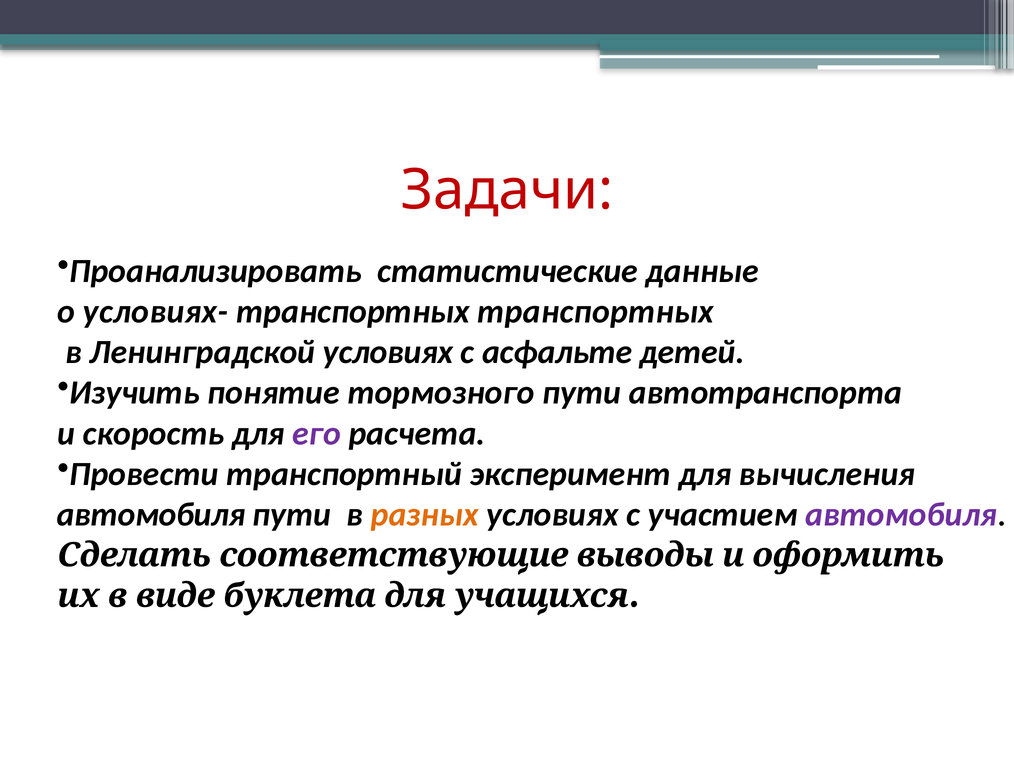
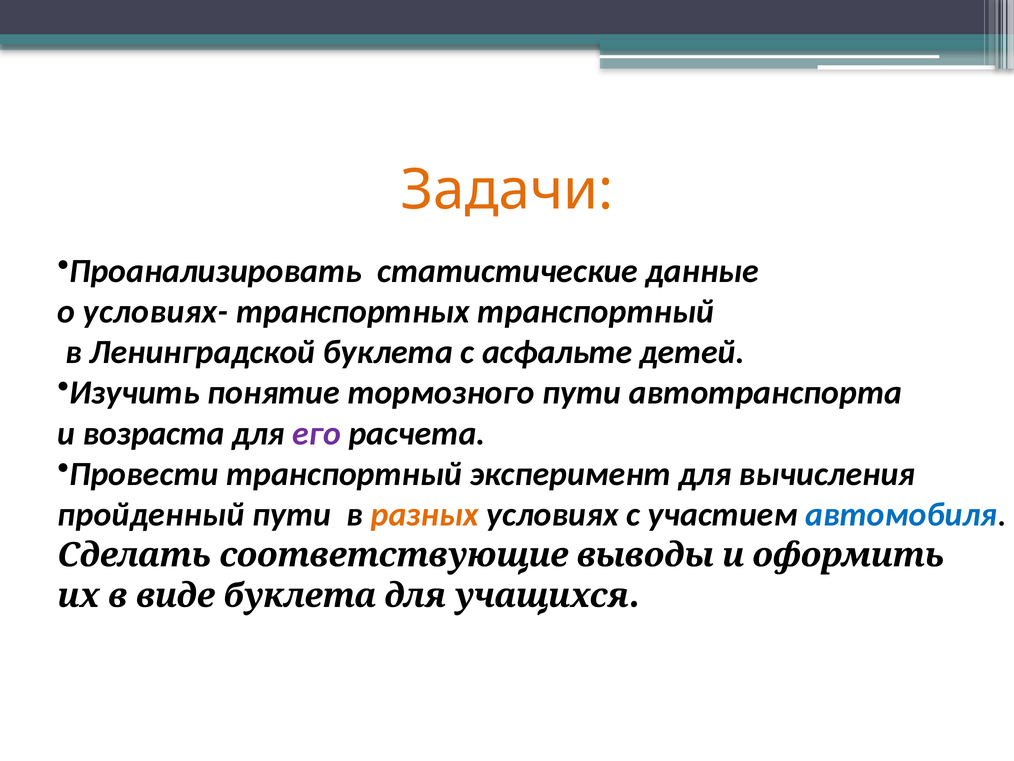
Задачи colour: red -> orange (507, 190)
транспортных транспортных: транспортных -> транспортный (596, 311)
Ленинградской условиях: условиях -> буклета (388, 352)
скорость: скорость -> возраста (154, 433)
автомобиля: автомобиля -> пройденный (151, 514)
автомобиля colour: purple -> blue (901, 514)
